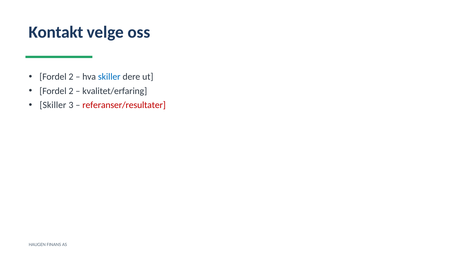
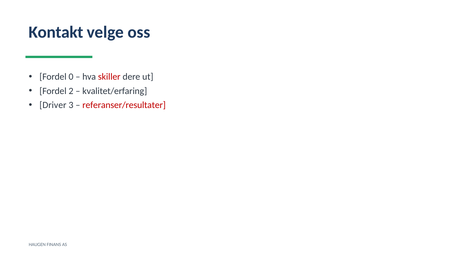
2: 2 -> 0 (71, 77)
skiller colour: blue -> red (109, 77)
Skiller: Skiller -> Driver (53, 105)
